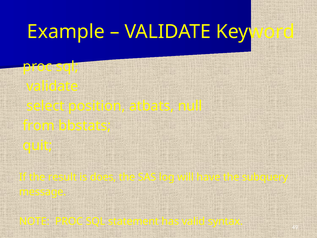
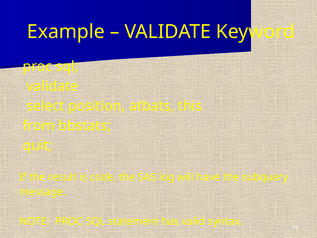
null: null -> this (190, 106)
does: does -> code (103, 177)
